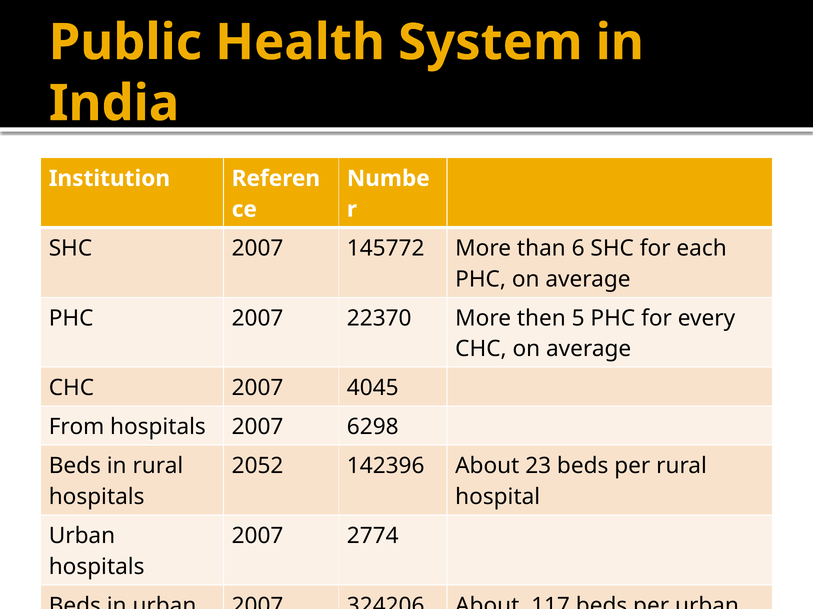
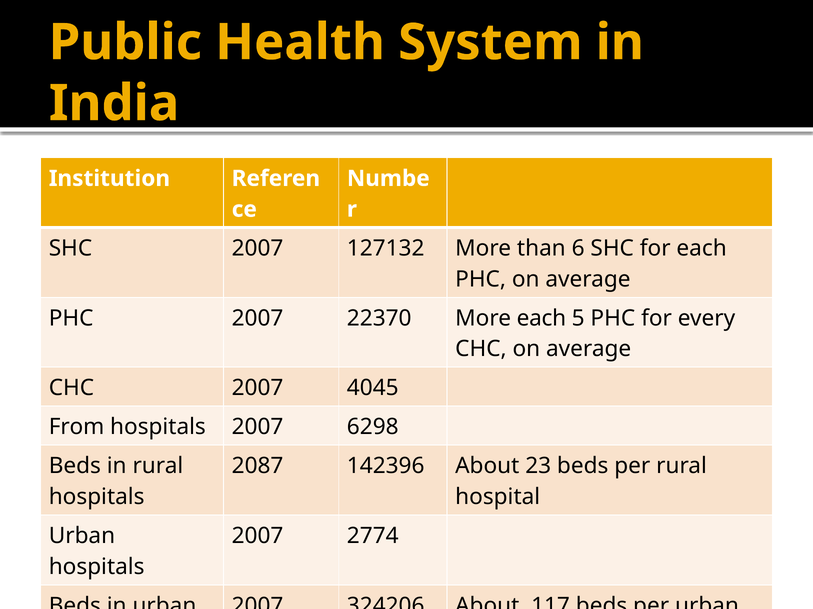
145772: 145772 -> 127132 (386, 249)
More then: then -> each (541, 319)
2052: 2052 -> 2087 (258, 467)
